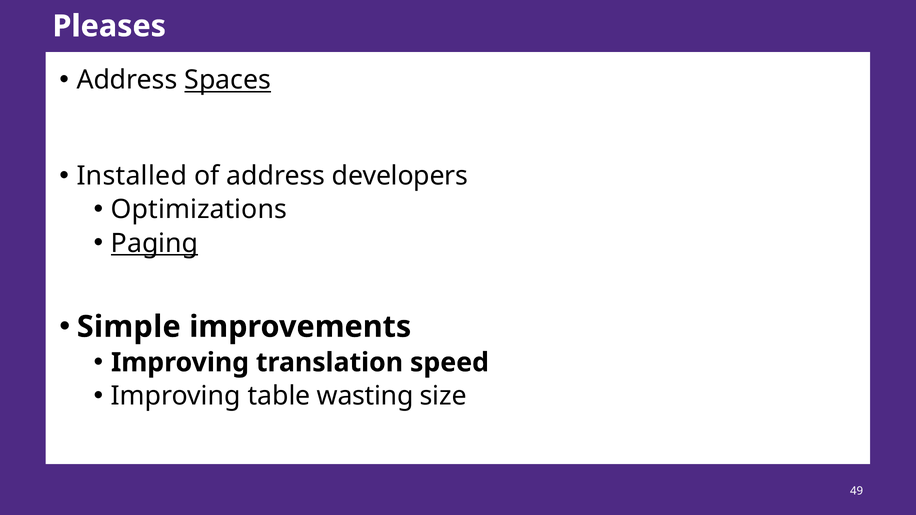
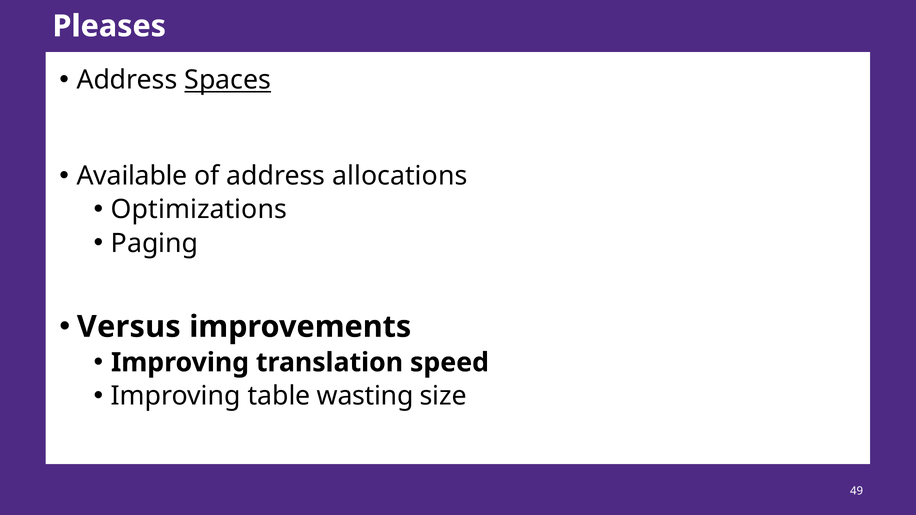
Installed: Installed -> Available (132, 176)
developers: developers -> allocations (400, 176)
Paging underline: present -> none (155, 243)
Simple: Simple -> Versus (129, 327)
